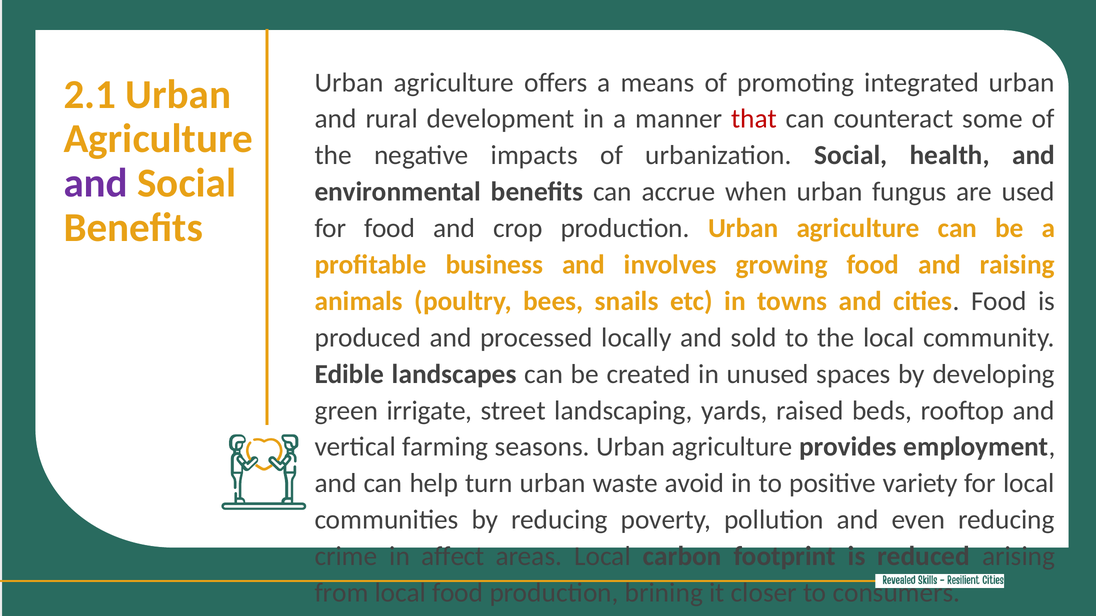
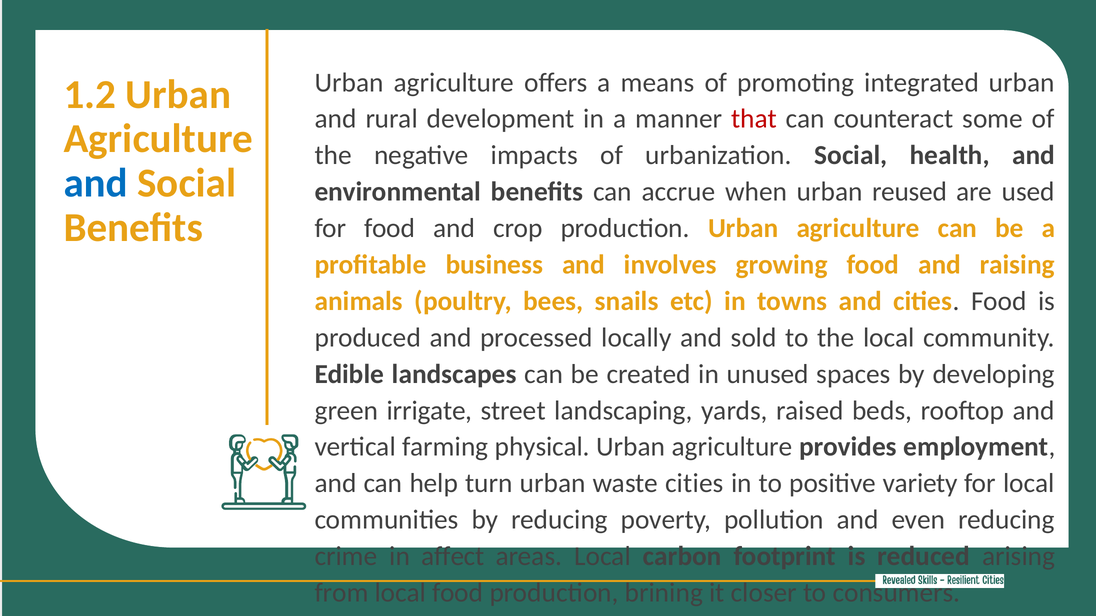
2.1: 2.1 -> 1.2 (90, 95)
and colour: purple -> blue (96, 183)
fungus: fungus -> reused (909, 192)
seasons: seasons -> physical (542, 447)
waste avoid: avoid -> cities (694, 484)
